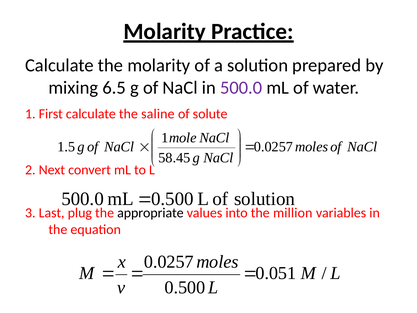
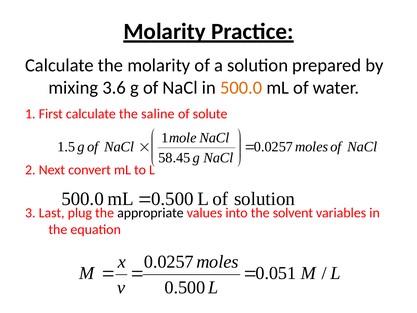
6.5: 6.5 -> 3.6 (114, 88)
500.0 colour: purple -> orange (241, 88)
million: million -> solvent (293, 213)
